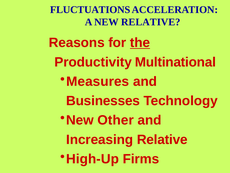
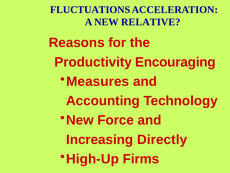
the underline: present -> none (140, 43)
Multinational: Multinational -> Encouraging (175, 62)
Businesses: Businesses -> Accounting (103, 101)
Other: Other -> Force (116, 120)
Increasing Relative: Relative -> Directly (162, 139)
